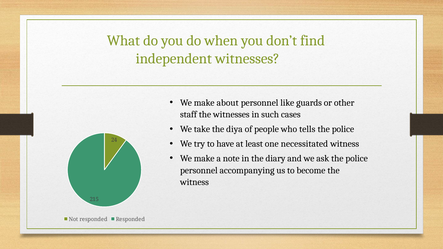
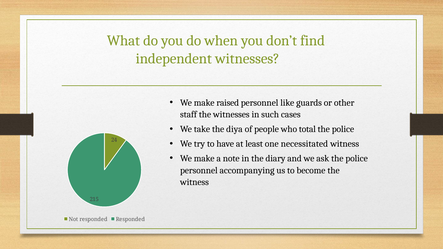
about: about -> raised (228, 103)
tells: tells -> total (307, 129)
